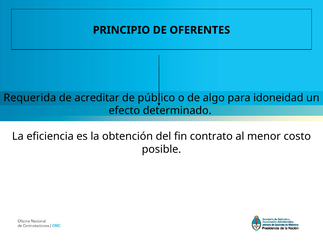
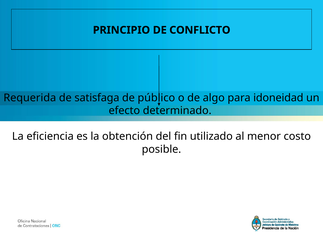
OFERENTES: OFERENTES -> CONFLICTO (200, 30)
acreditar: acreditar -> satisfaga (97, 98)
contrato: contrato -> utilizado (211, 137)
